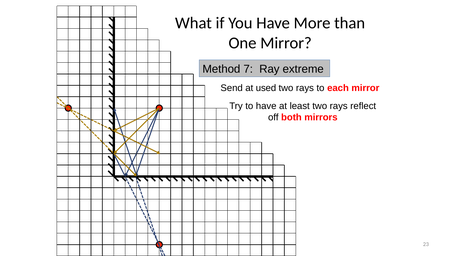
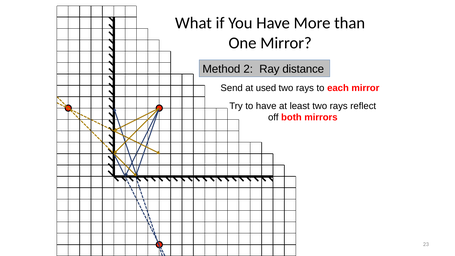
7: 7 -> 2 (248, 69)
extreme: extreme -> distance (303, 69)
